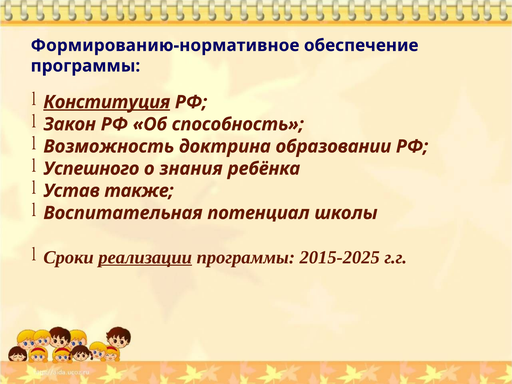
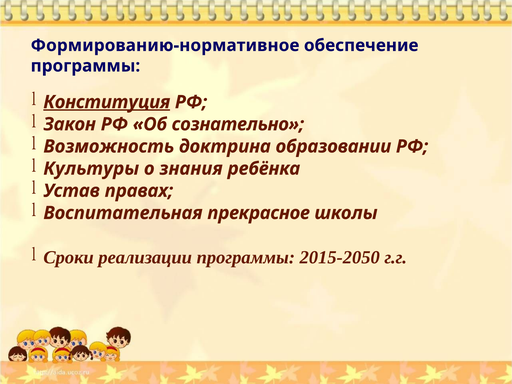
способность: способность -> сознательно (238, 124)
Успешного: Успешного -> Культуры (91, 169)
также: также -> правах (139, 191)
потенциал: потенциал -> прекрасное (259, 213)
реализации underline: present -> none (145, 257)
2015-2025: 2015-2025 -> 2015-2050 (340, 257)
